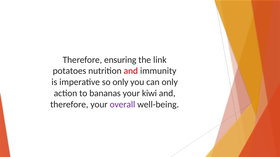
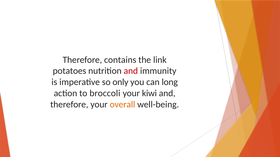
ensuring: ensuring -> contains (120, 60)
can only: only -> long (170, 82)
bananas: bananas -> broccoli (105, 94)
overall colour: purple -> orange (122, 105)
